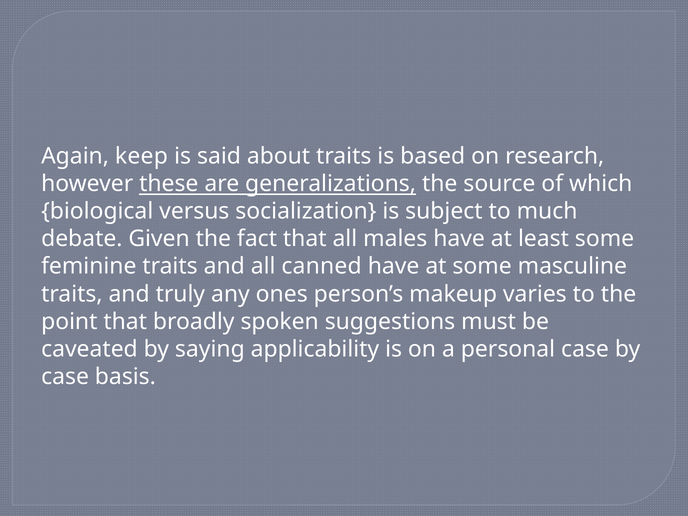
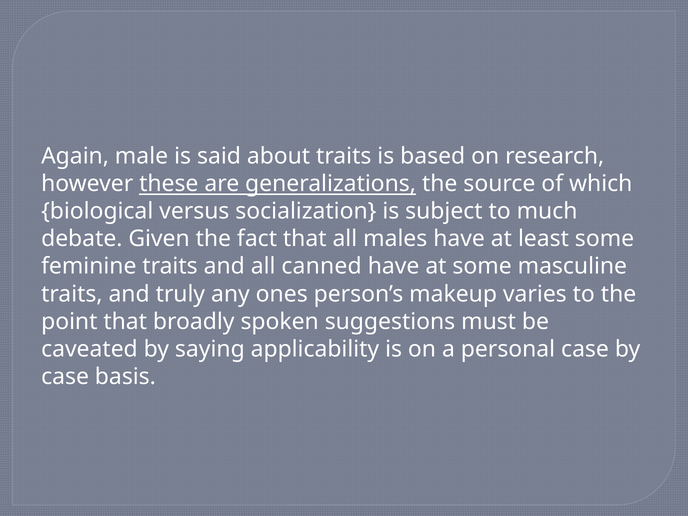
keep: keep -> male (142, 156)
